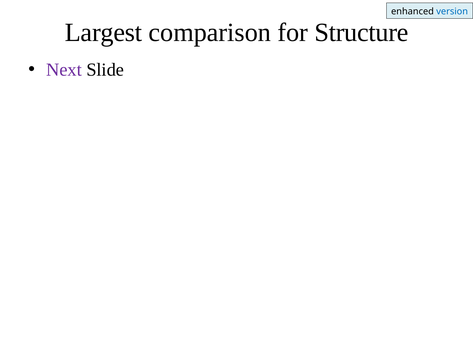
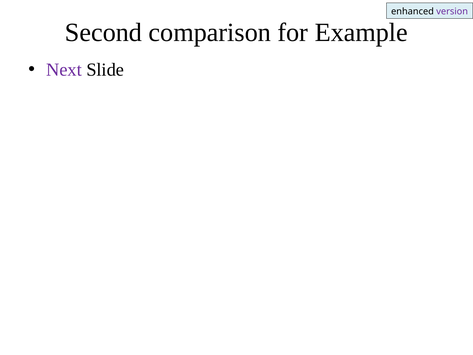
version colour: blue -> purple (452, 11)
Largest: Largest -> Second (103, 33)
Structure: Structure -> Example (361, 33)
